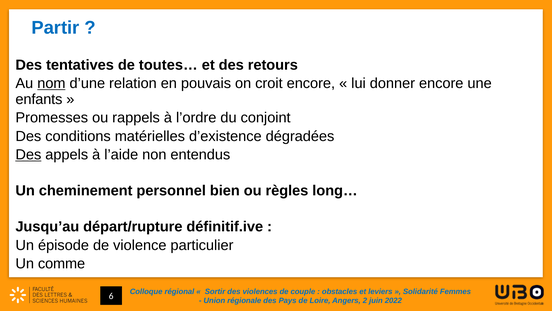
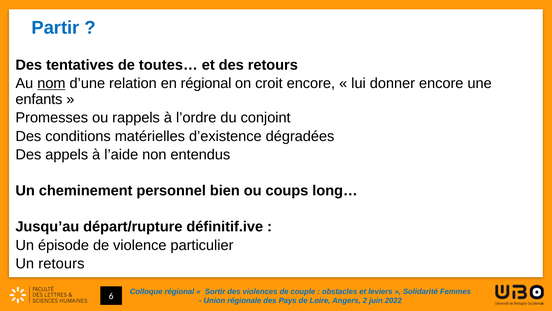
en pouvais: pouvais -> régional (206, 83)
Des underline: present -> none (28, 154)
règles: règles -> coups (287, 190)
Un comme: comme -> retours (61, 263)
